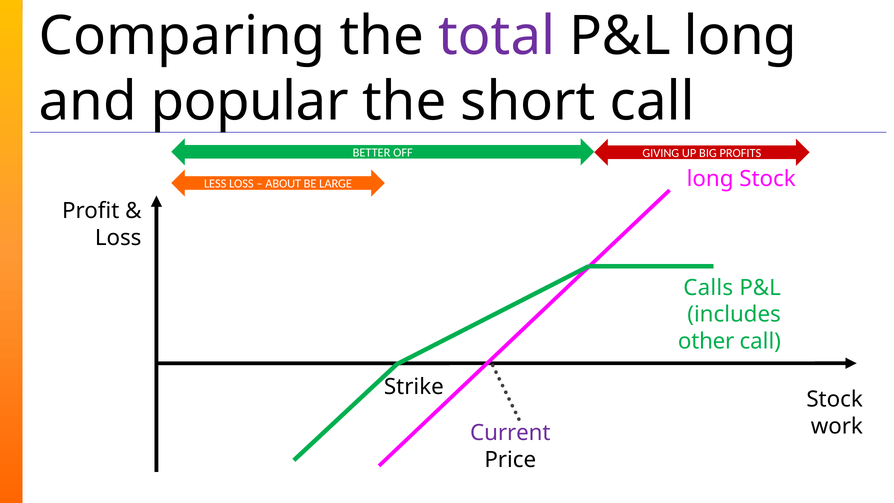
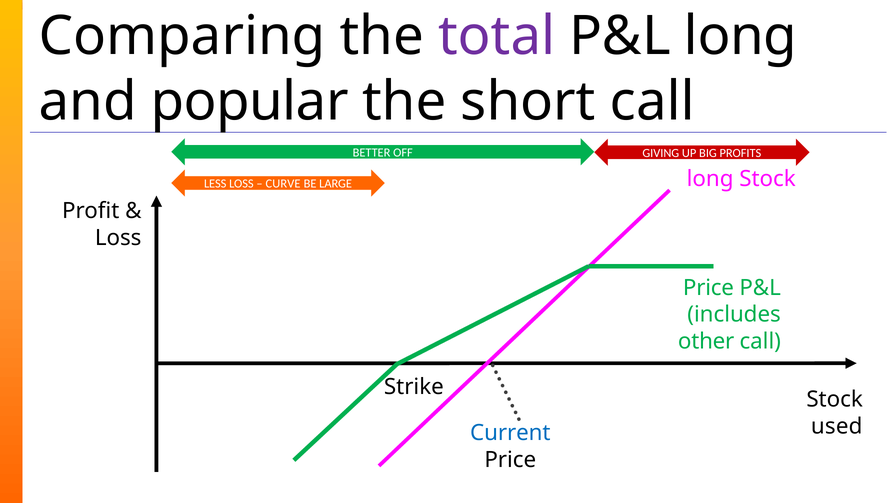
ABOUT: ABOUT -> CURVE (283, 184)
Calls: Calls -> Price (708, 288)
work: work -> used (837, 426)
Current colour: purple -> blue (510, 433)
